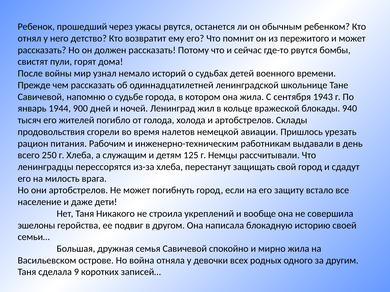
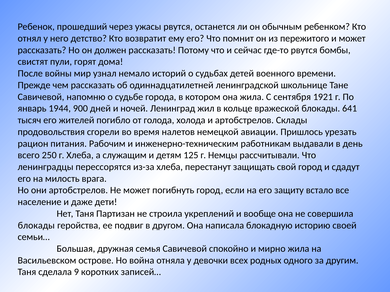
1943: 1943 -> 1921 (323, 97)
940: 940 -> 641 (350, 109)
Никакого: Никакого -> Партизан (116, 214)
эшелоны: эшелоны -> блокады (36, 226)
